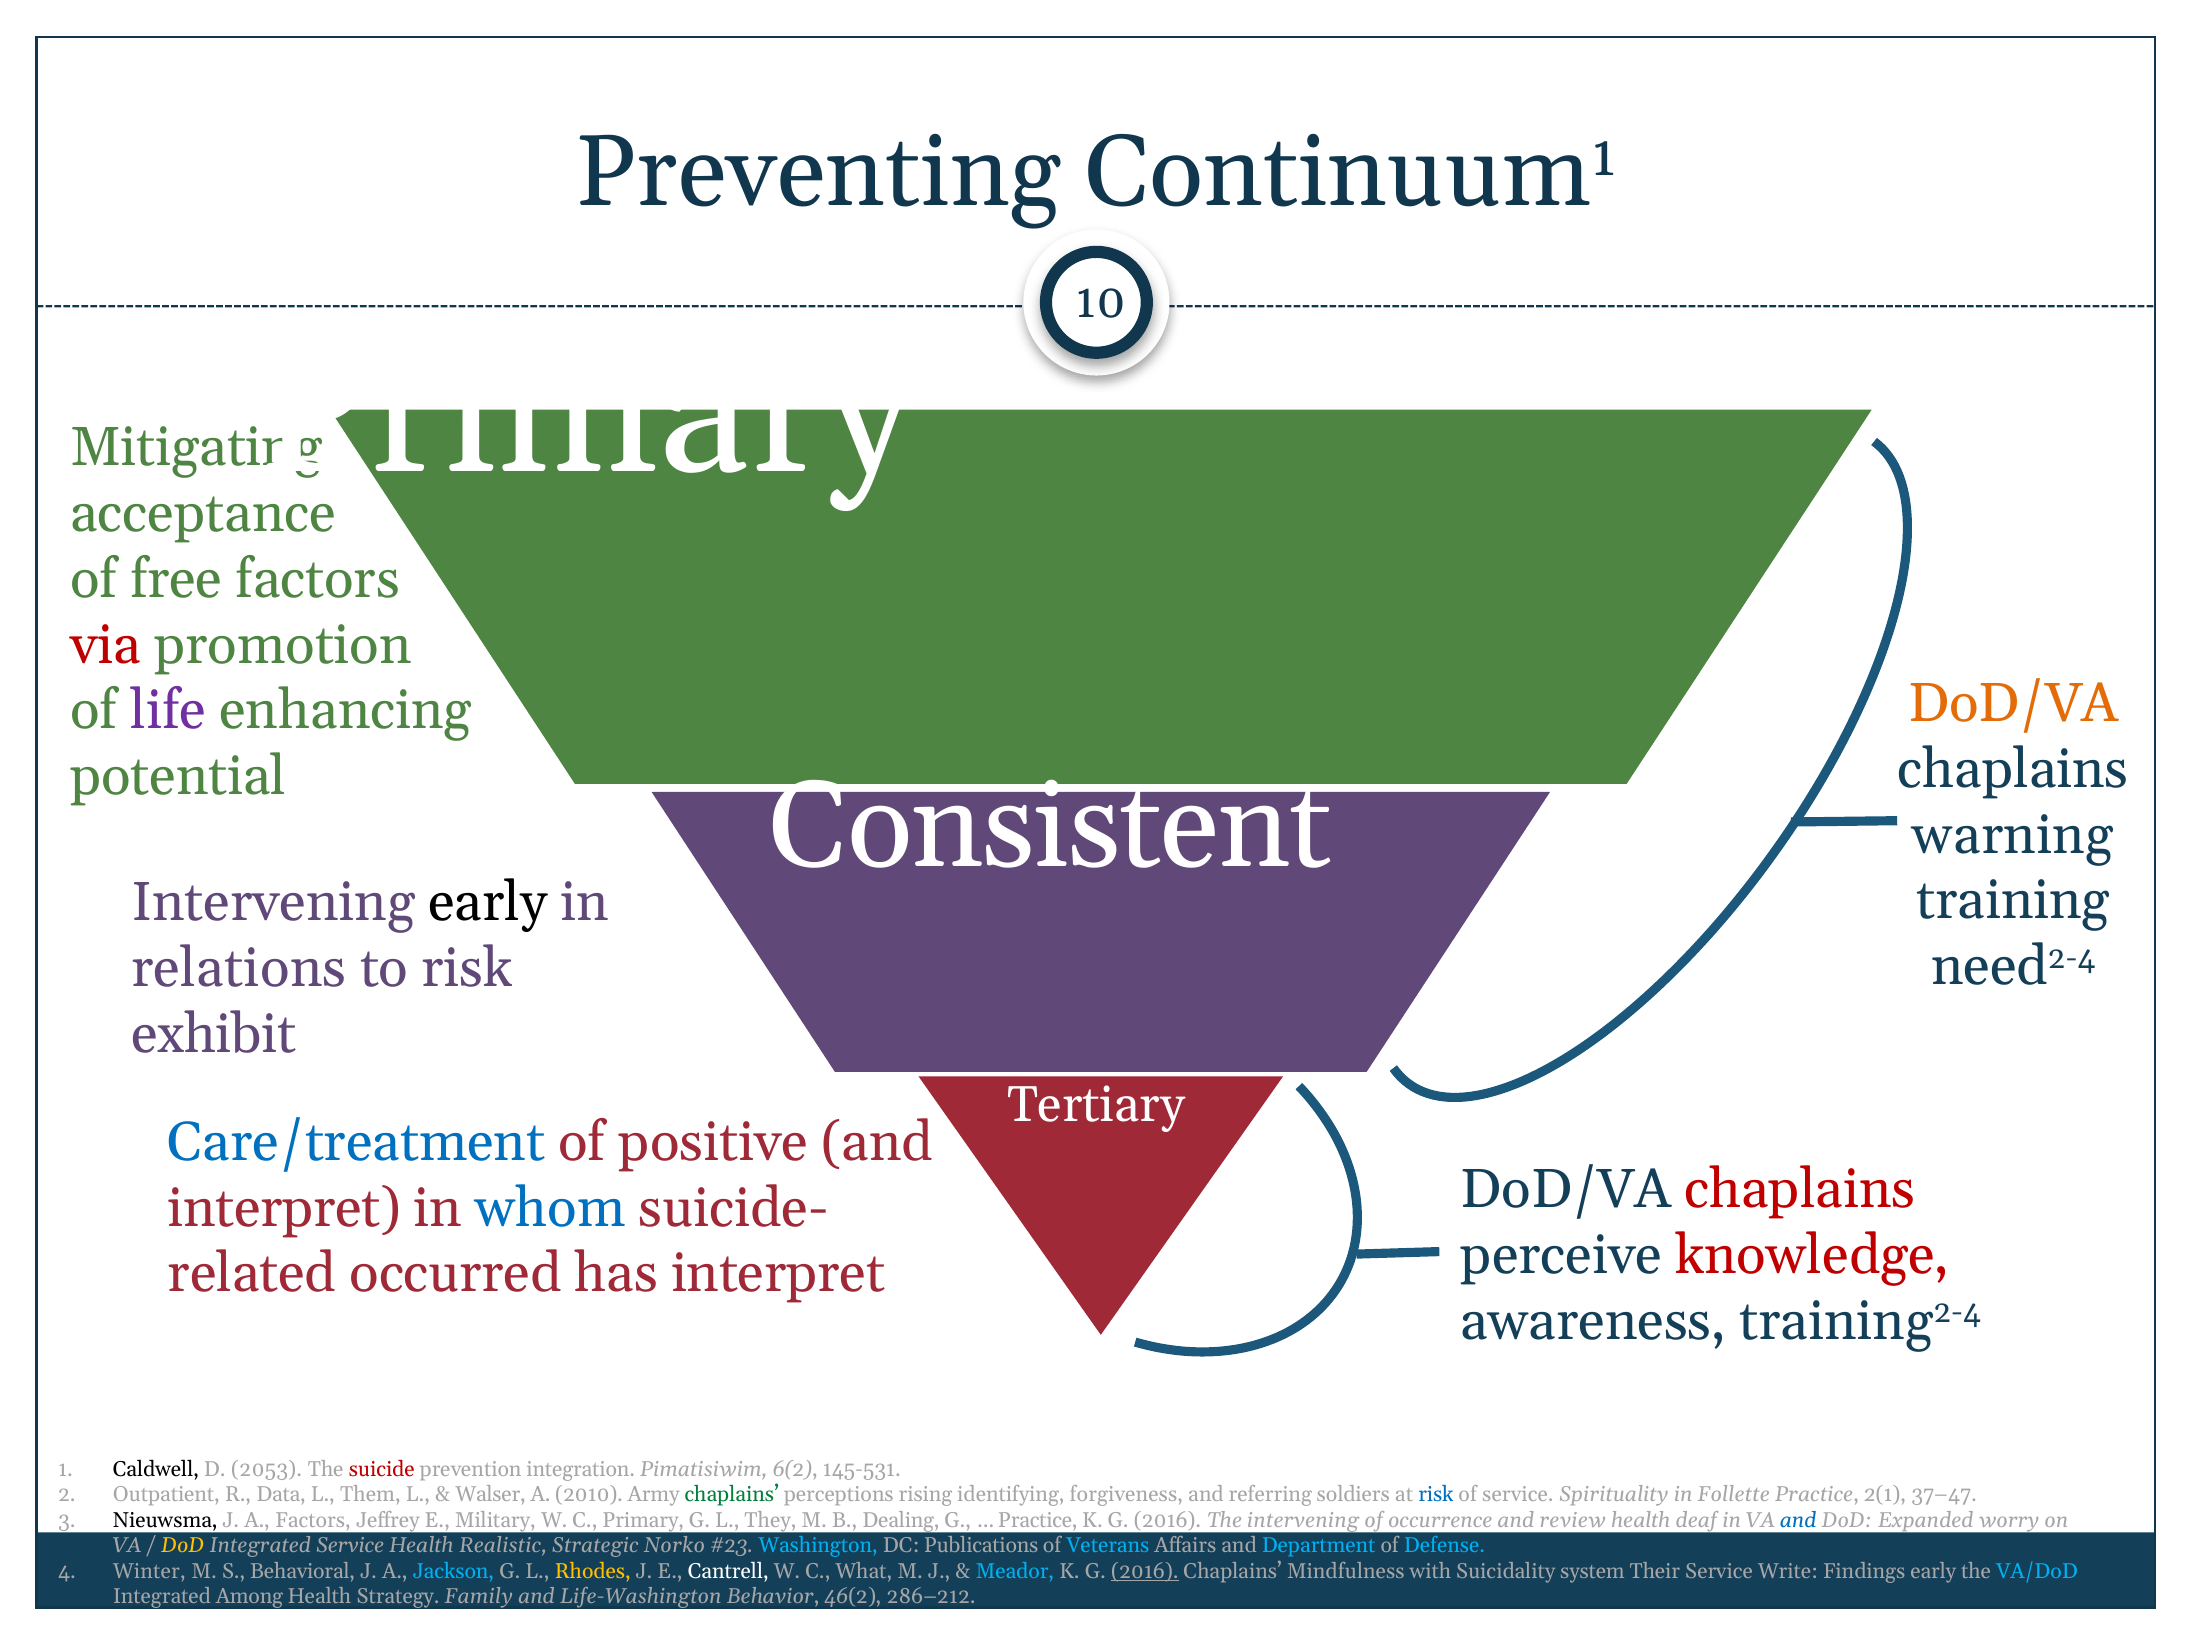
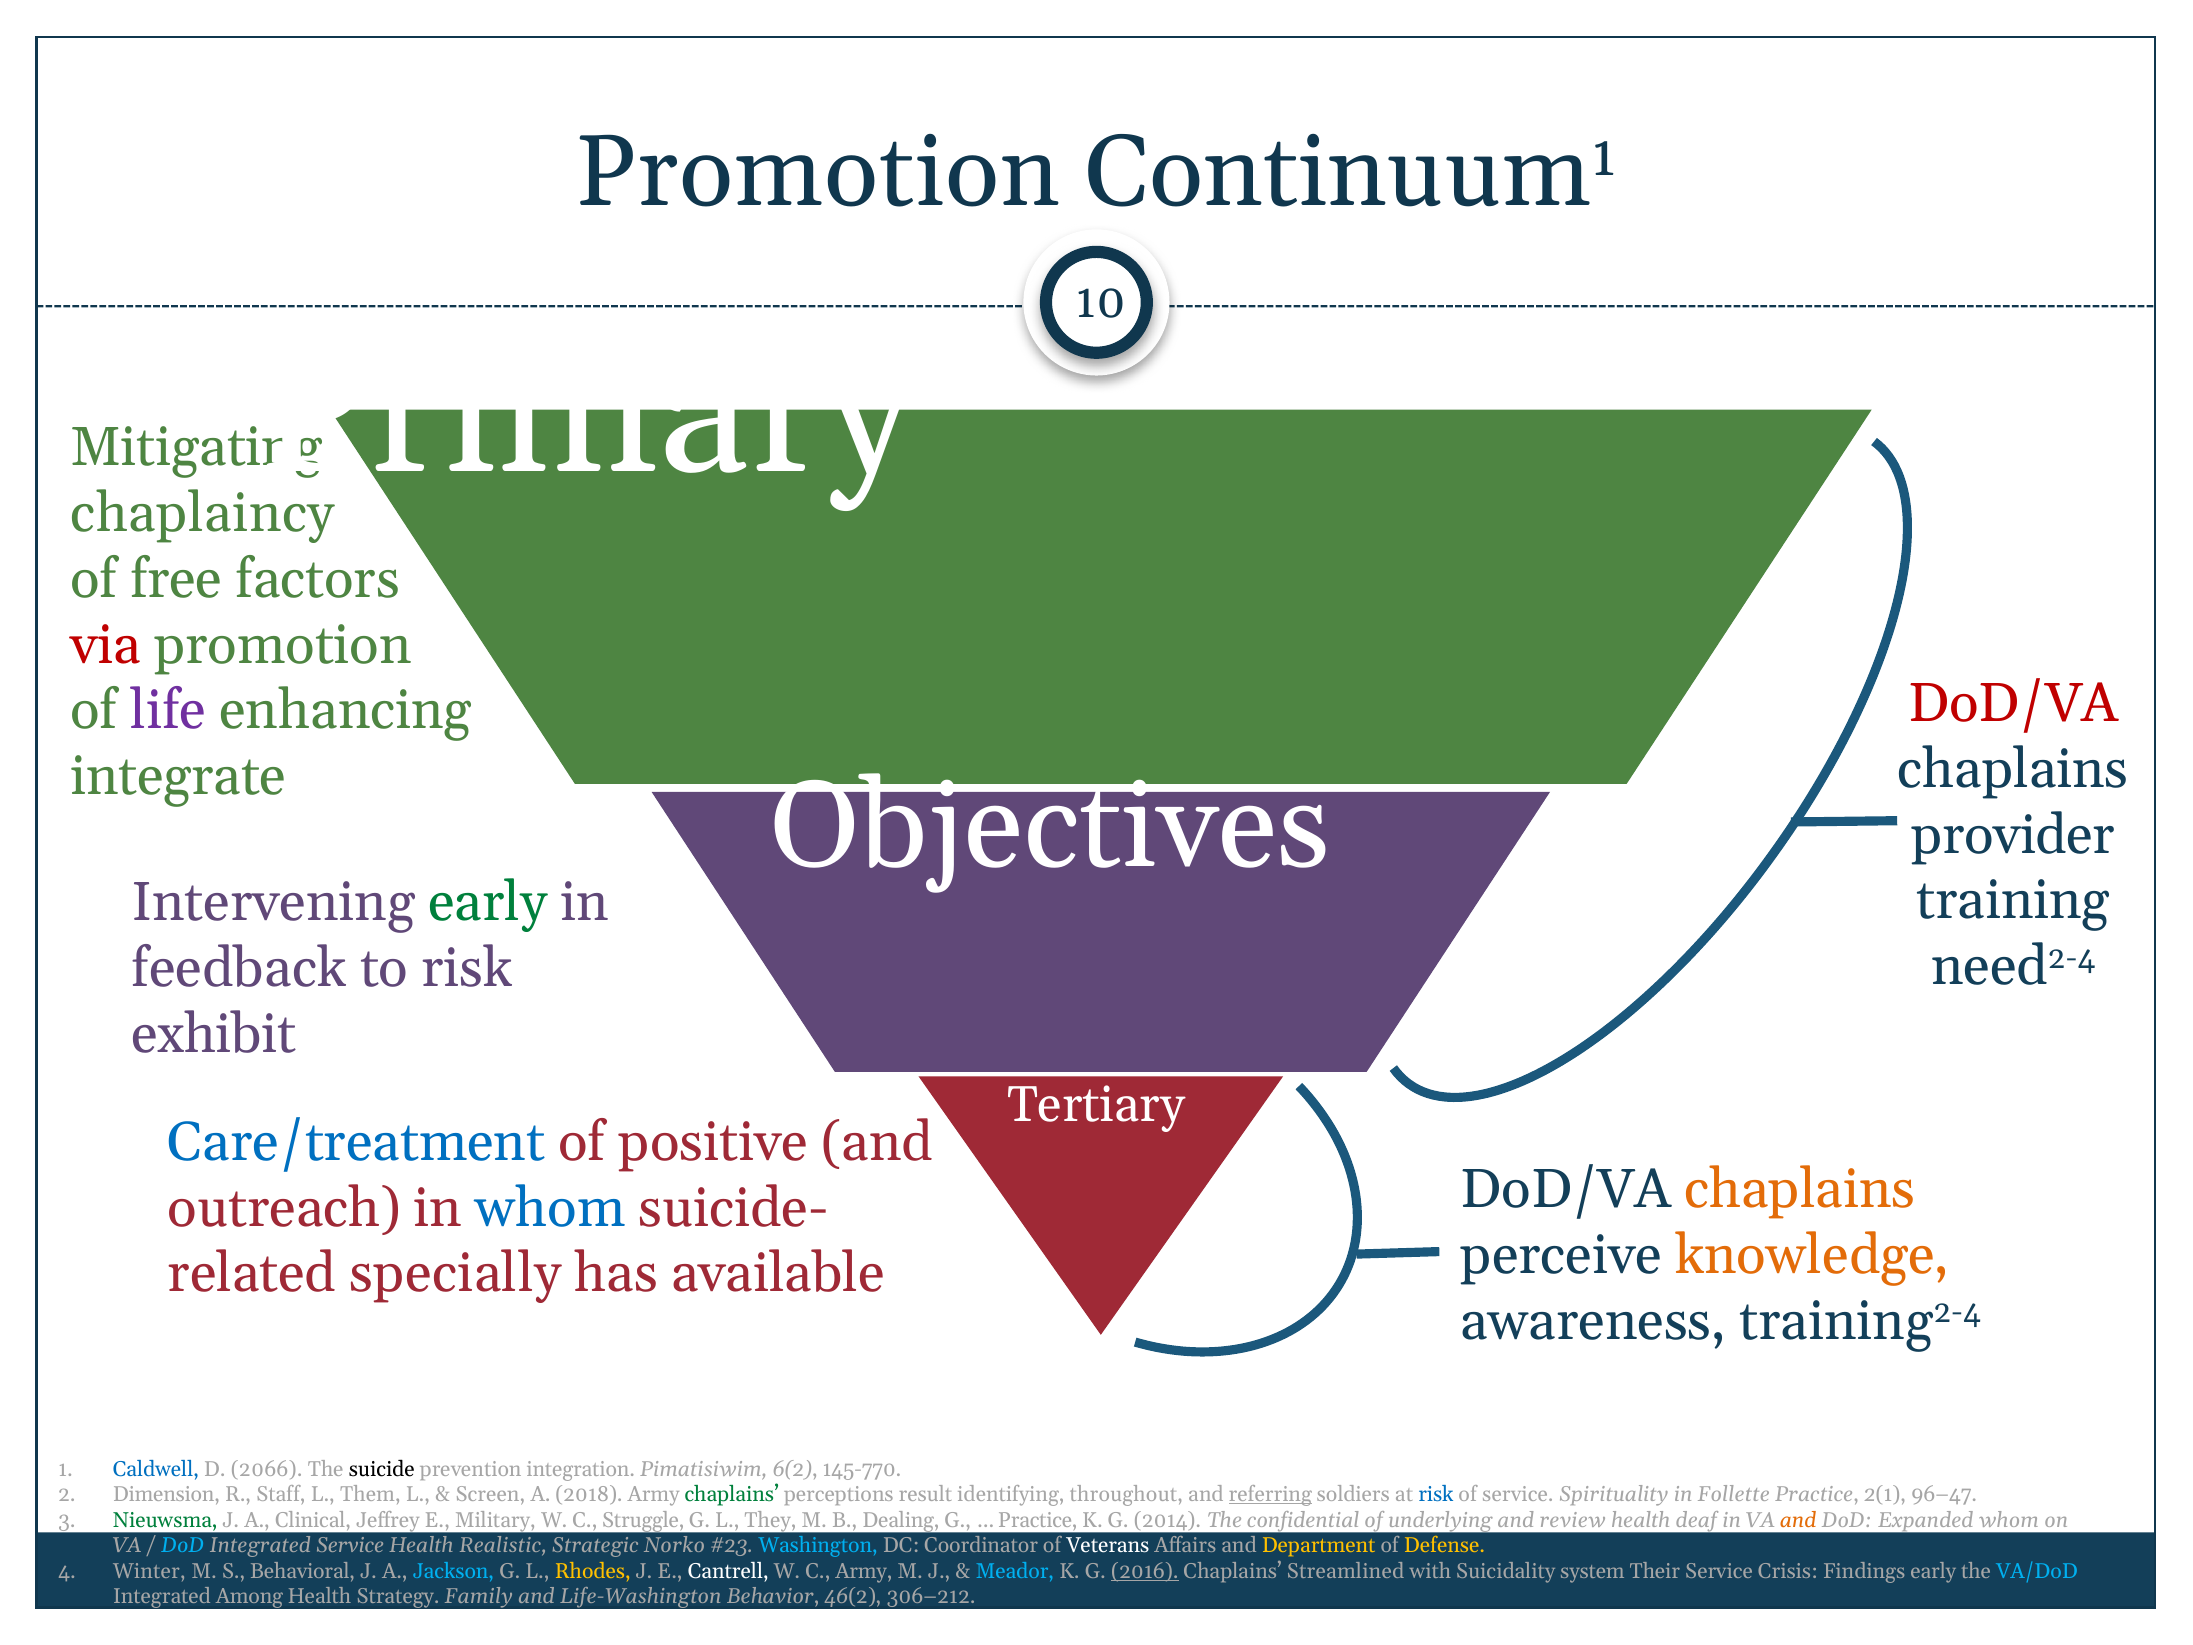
Preventing: Preventing -> Promotion (818, 173)
acceptance: acceptance -> chaplaincy (203, 513)
DoD/VA colour: orange -> red (2013, 703)
potential: potential -> integrate (178, 776)
Consistent: Consistent -> Objectives (1050, 826)
warning: warning -> provider (2013, 835)
early colour: black -> green (488, 902)
relations: relations -> feedback (239, 968)
chaplains colour: red -> orange (1800, 1189)
interpret: interpret -> outreach (284, 1208)
knowledge colour: red -> orange (1812, 1255)
occurred: occurred -> specially (455, 1274)
has interpret: interpret -> available (778, 1274)
Caldwell colour: black -> blue (156, 1469)
2053: 2053 -> 2066 (267, 1469)
suicide colour: red -> black (382, 1469)
145-531: 145-531 -> 145-770 (862, 1469)
Outpatient: Outpatient -> Dimension (166, 1494)
Data: Data -> Staff (281, 1494)
Walser: Walser -> Screen (490, 1494)
2010: 2010 -> 2018 (589, 1494)
rising: rising -> result (925, 1494)
forgiveness: forgiveness -> throughout (1126, 1494)
referring underline: none -> present (1270, 1494)
37–47: 37–47 -> 96–47 (1944, 1494)
Nieuwsma colour: black -> green (165, 1520)
A Factors: Factors -> Clinical (313, 1520)
C Primary: Primary -> Struggle (643, 1520)
2016: 2016 -> 2014 (1167, 1520)
The intervening: intervening -> confidential (1303, 1520)
occurrence: occurrence -> underlying (1440, 1520)
and colour: blue -> orange (1798, 1520)
Expanded worry: worry -> whom (2009, 1520)
DoD colour: yellow -> light blue (183, 1545)
Publications: Publications -> Coordinator (981, 1545)
Veterans colour: light blue -> white (1108, 1545)
Department colour: light blue -> yellow (1319, 1545)
Defense colour: light blue -> yellow (1444, 1545)
C What: What -> Army (864, 1571)
Mindfulness: Mindfulness -> Streamlined (1346, 1571)
Write: Write -> Crisis (1788, 1571)
286–212: 286–212 -> 306–212 (931, 1597)
